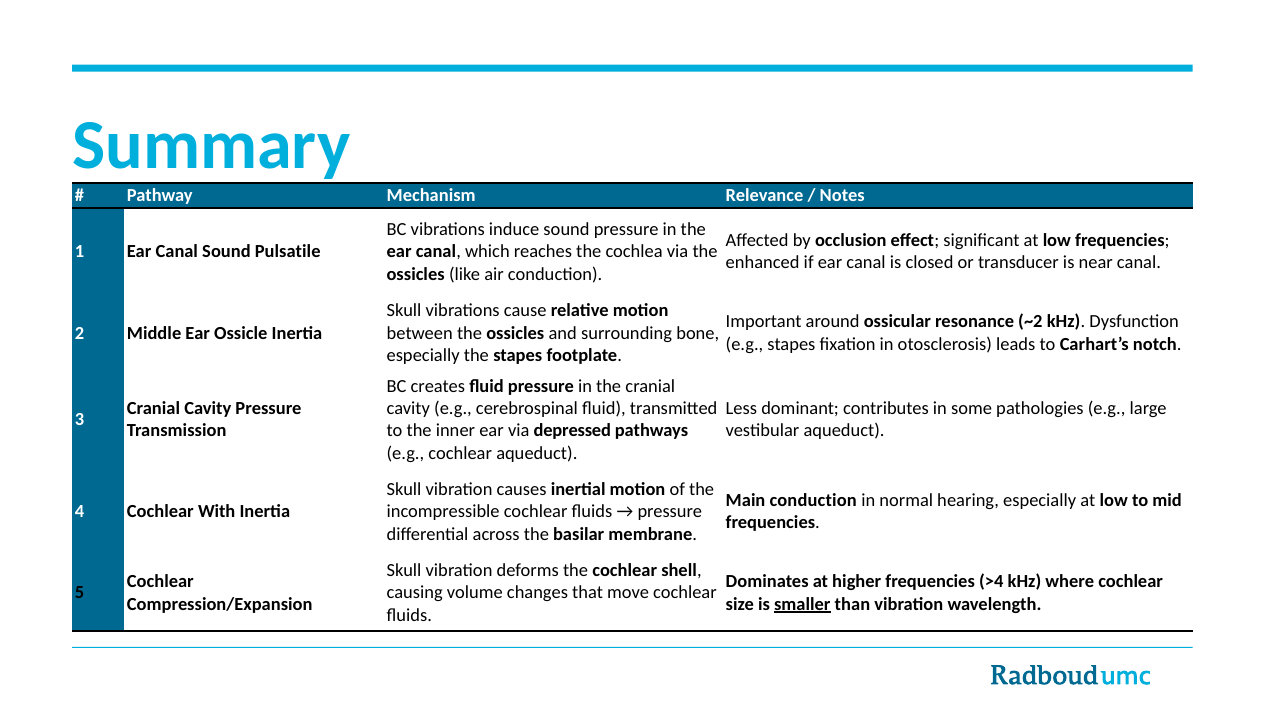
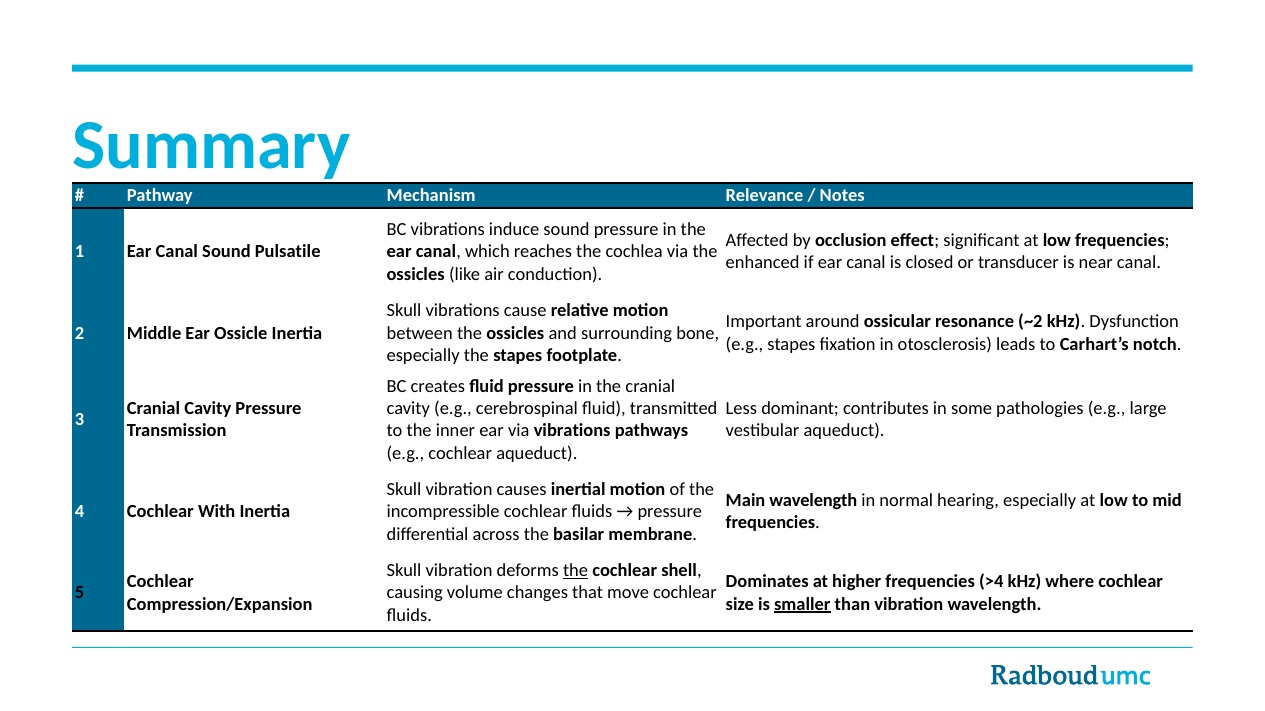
via depressed: depressed -> vibrations (572, 431)
Main conduction: conduction -> wavelength (813, 501)
the underline: none -> present (576, 571)
